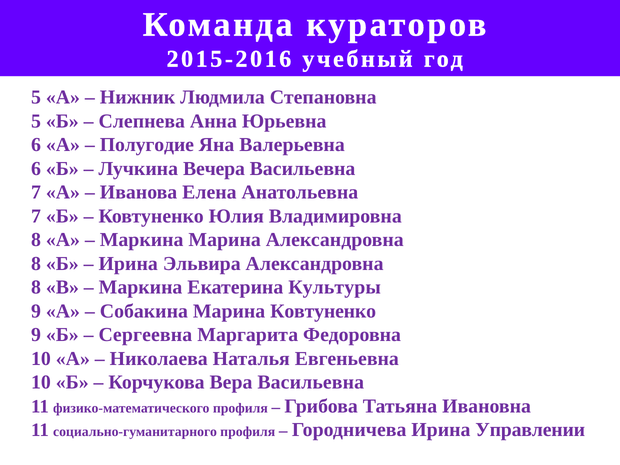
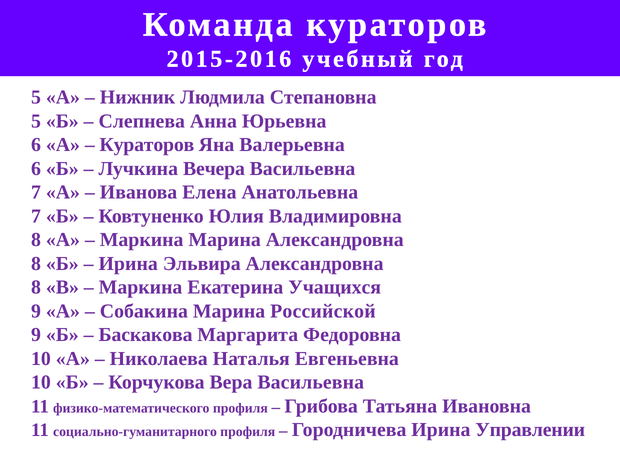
Полугодие: Полугодие -> Кураторов (147, 145)
Культуры: Культуры -> Учащихся (335, 287)
Марина Ковтуненко: Ковтуненко -> Российской (323, 311)
Сергеевна: Сергеевна -> Баскакова (146, 335)
